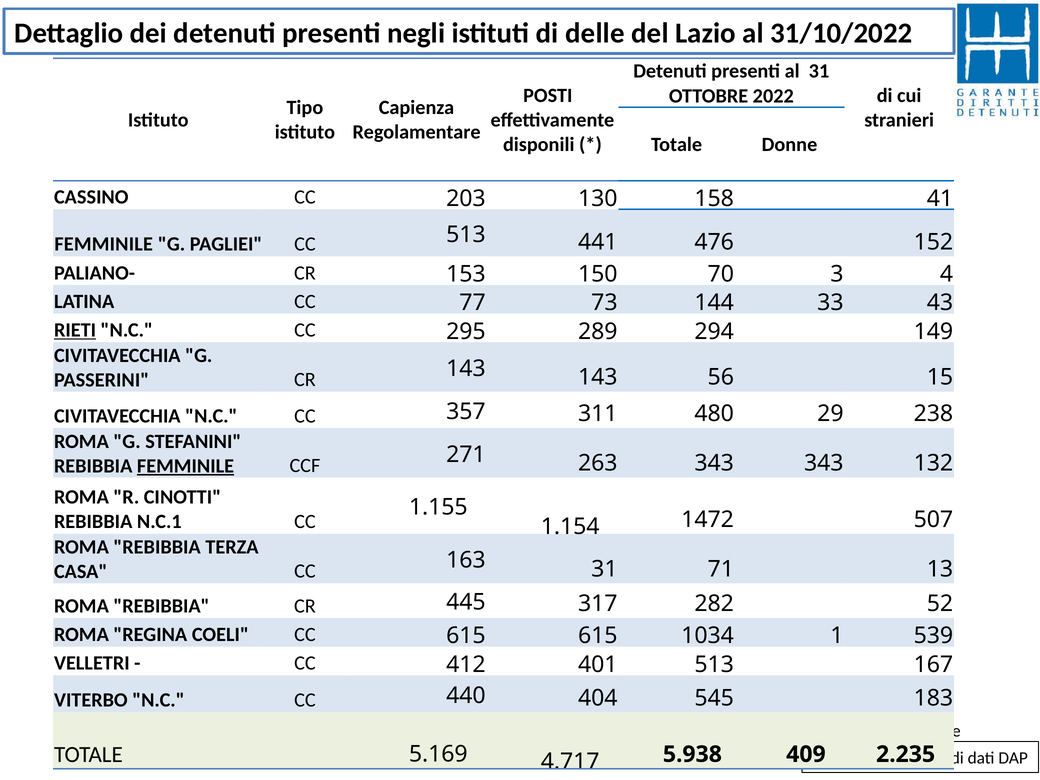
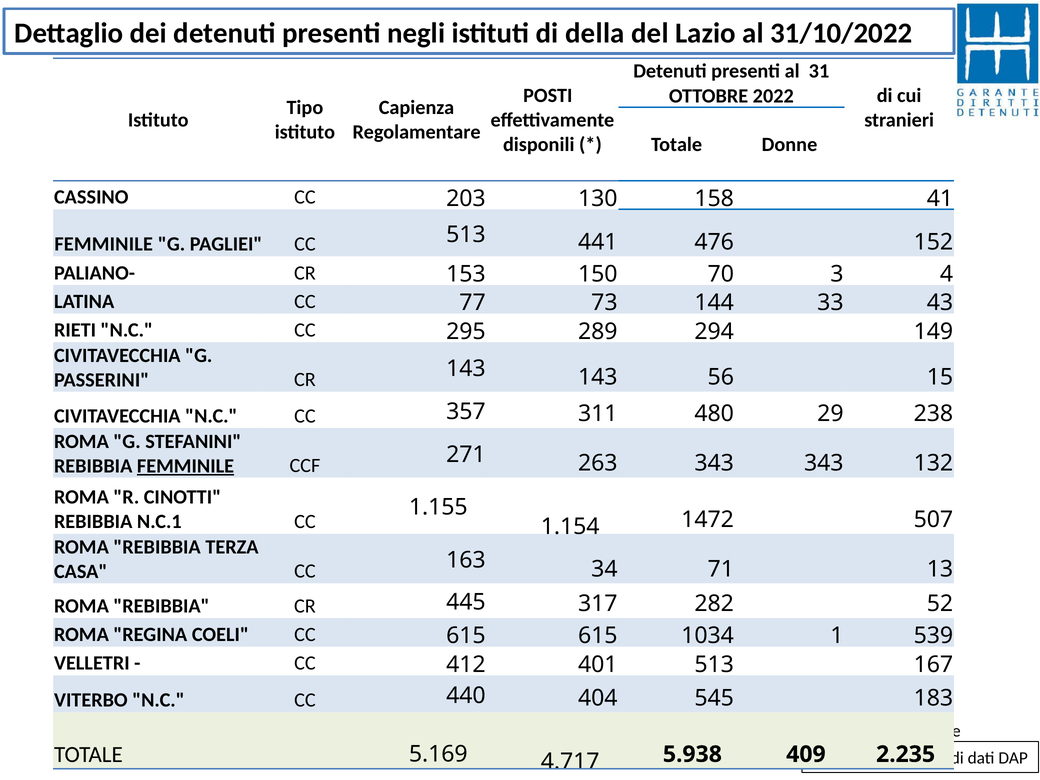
di delle: delle -> della (595, 33)
RIETI underline: present -> none (75, 330)
163 31: 31 -> 34 (604, 569)
